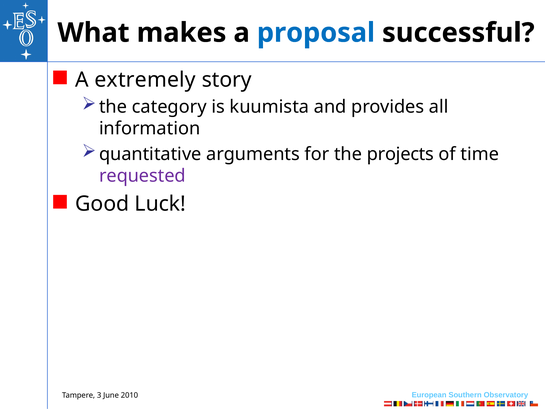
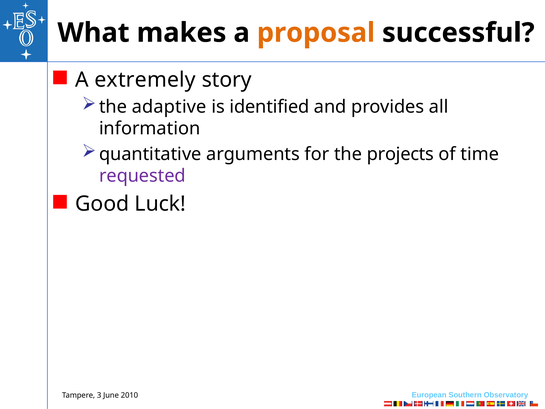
proposal colour: blue -> orange (316, 33)
category: category -> adaptive (169, 107)
kuumista: kuumista -> identified (269, 107)
